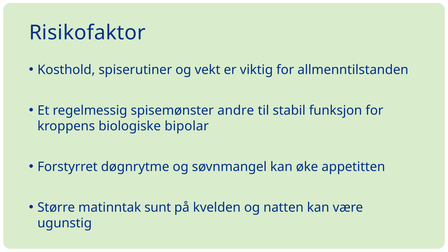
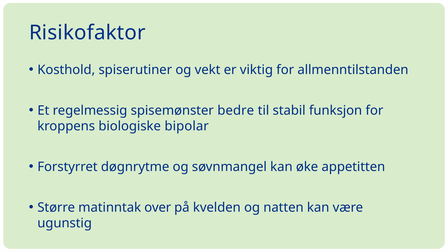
andre: andre -> bedre (236, 111)
sunt: sunt -> over (158, 208)
